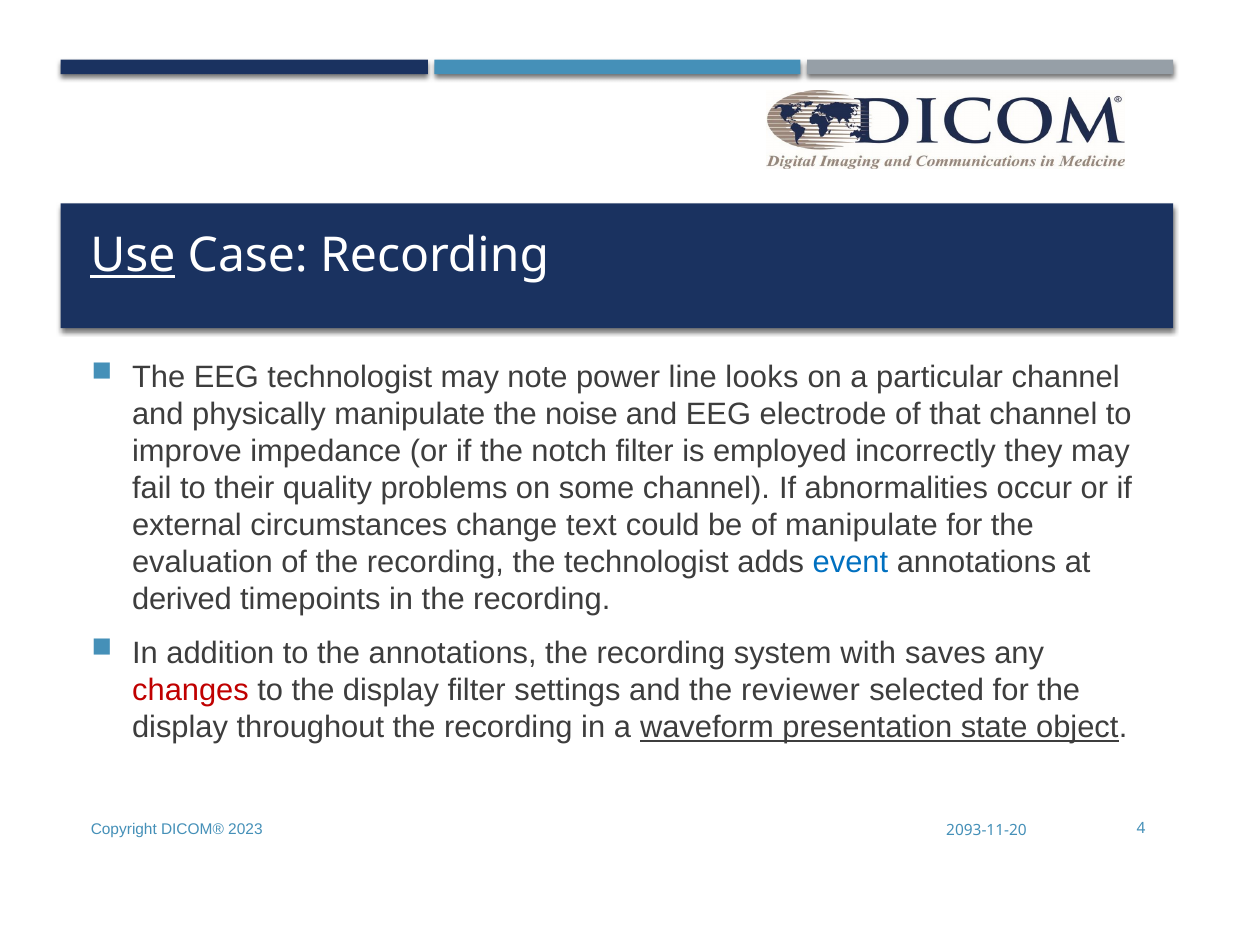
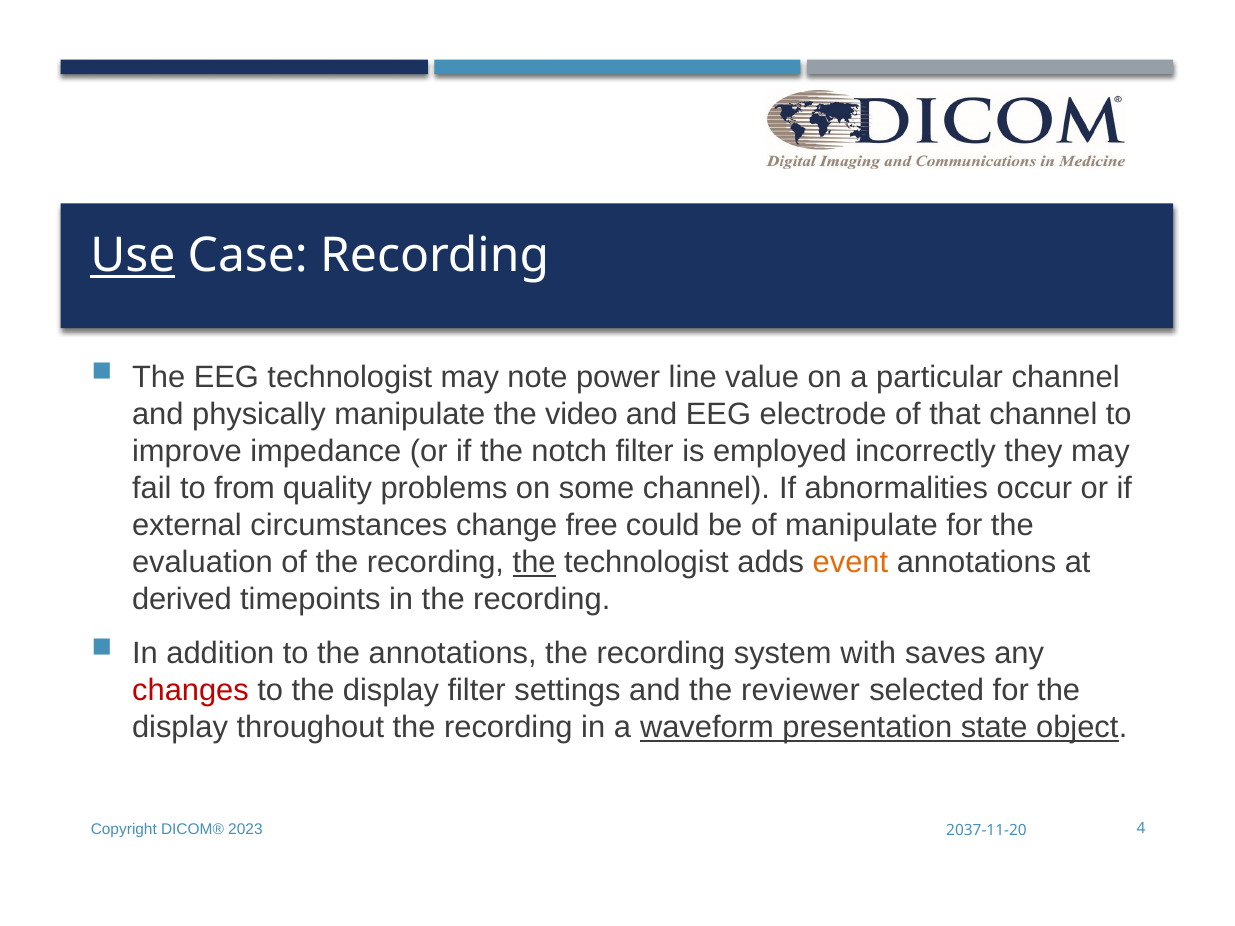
looks: looks -> value (762, 377)
noise: noise -> video (581, 414)
their: their -> from (244, 488)
text: text -> free (592, 525)
the underline: none -> present (534, 563)
event colour: blue -> orange (850, 563)
2093-11-20: 2093-11-20 -> 2037-11-20 (986, 830)
